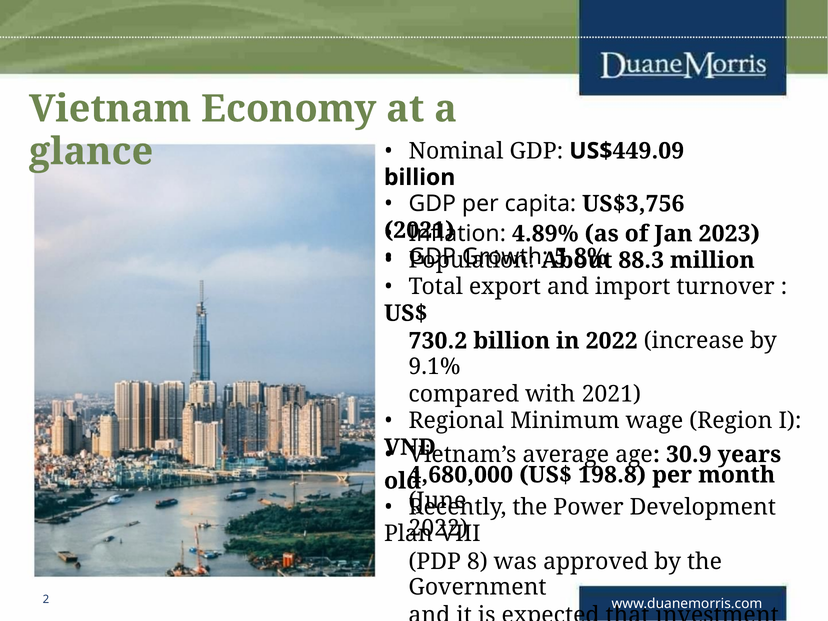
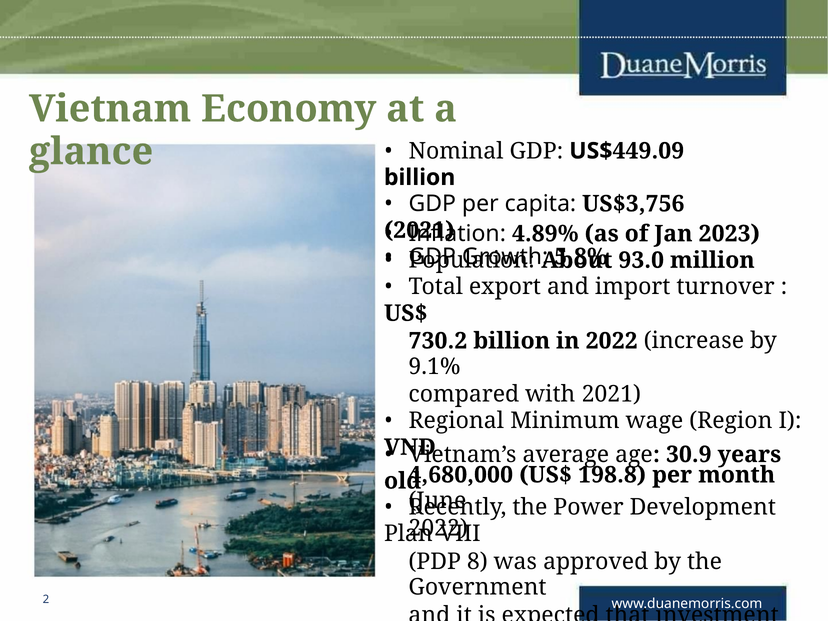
88.3: 88.3 -> 93.0 (641, 260)
